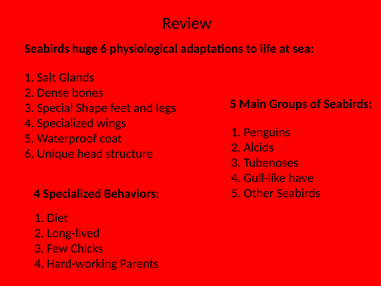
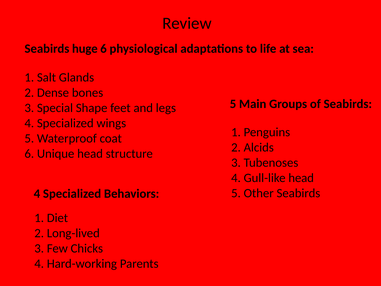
Gull-like have: have -> head (301, 178)
